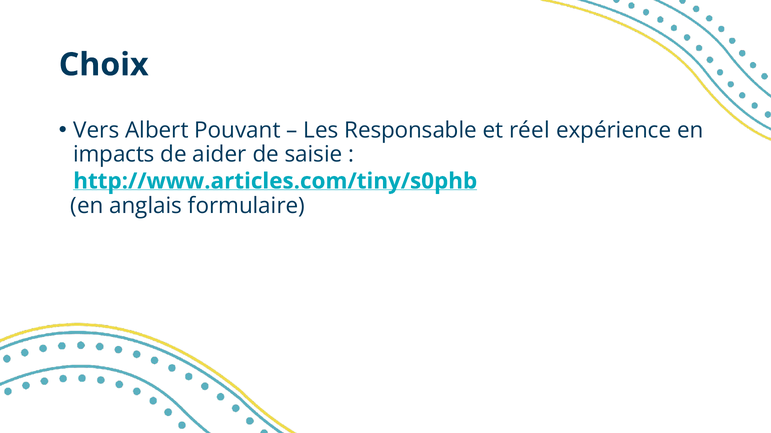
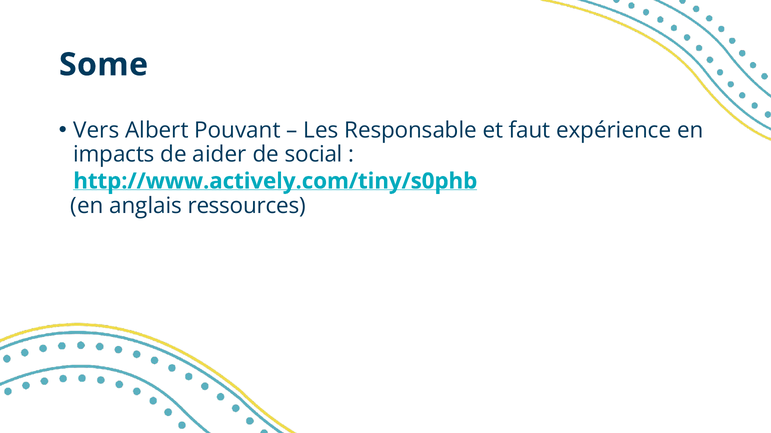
Choix: Choix -> Some (104, 65)
réel: réel -> faut (530, 130)
saisie: saisie -> social (314, 155)
http://www.articles.com/tiny/s0phb: http://www.articles.com/tiny/s0phb -> http://www.actively.com/tiny/s0phb (275, 181)
formulaire: formulaire -> ressources (247, 206)
